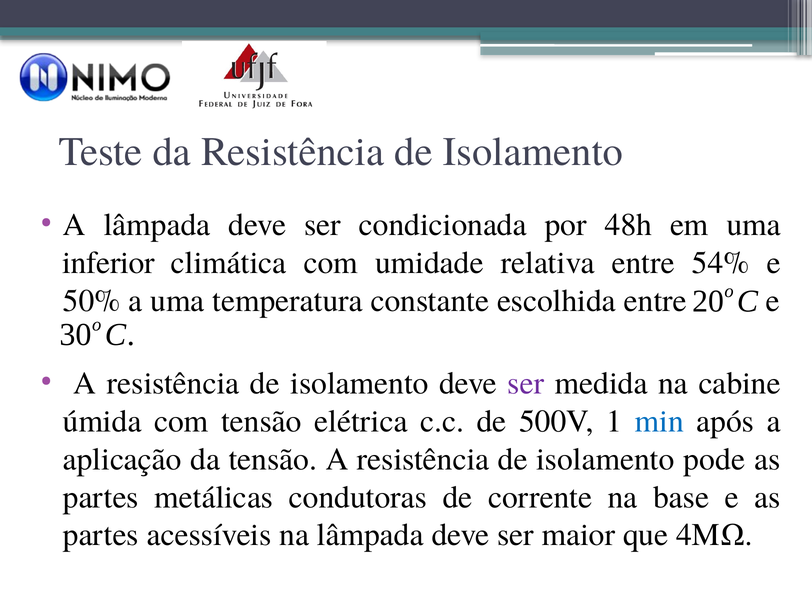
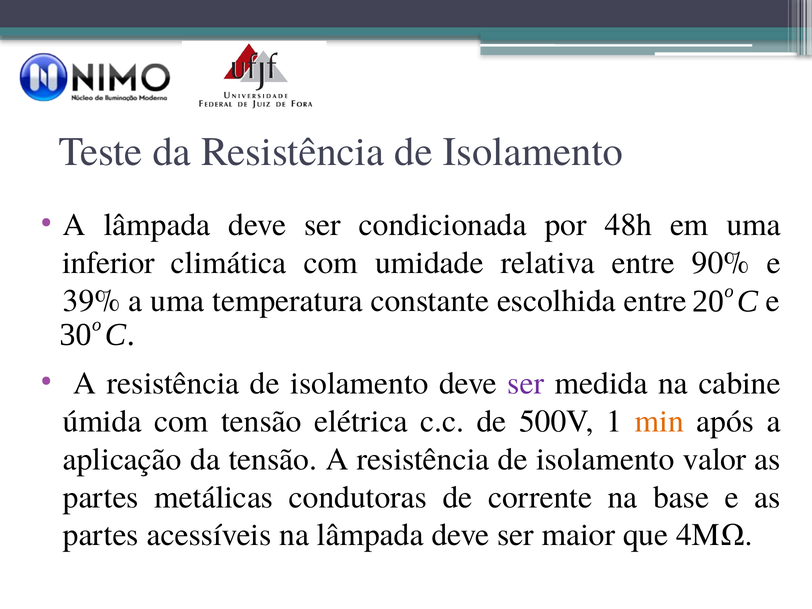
54%: 54% -> 90% (721, 263)
50%: 50% -> 39% (92, 301)
min colour: blue -> orange (659, 421)
pode: pode -> valor (715, 459)
